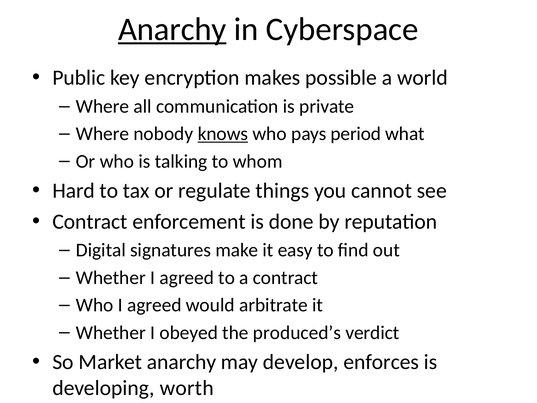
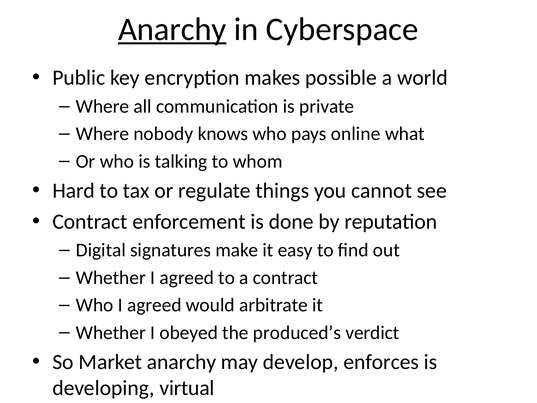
knows underline: present -> none (223, 134)
period: period -> online (356, 134)
worth: worth -> virtual (187, 388)
